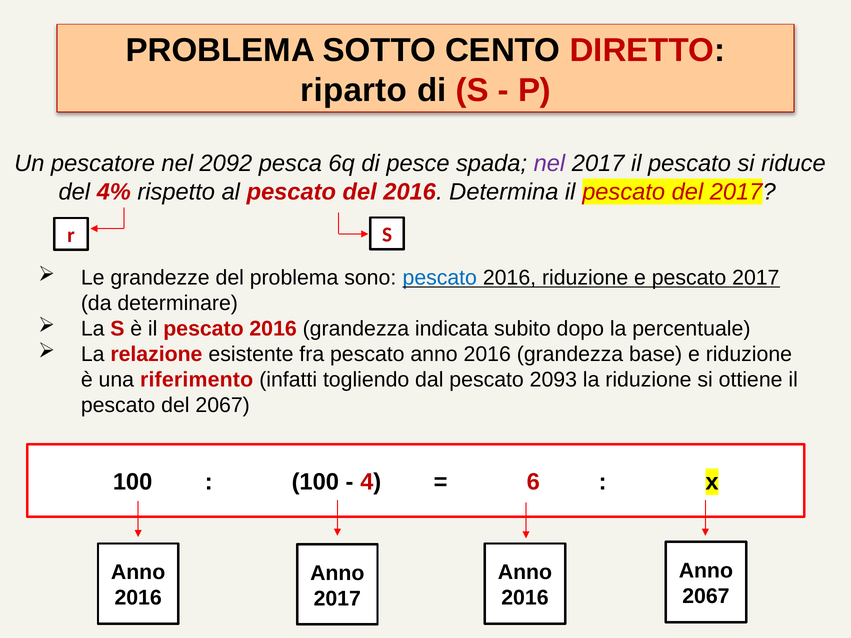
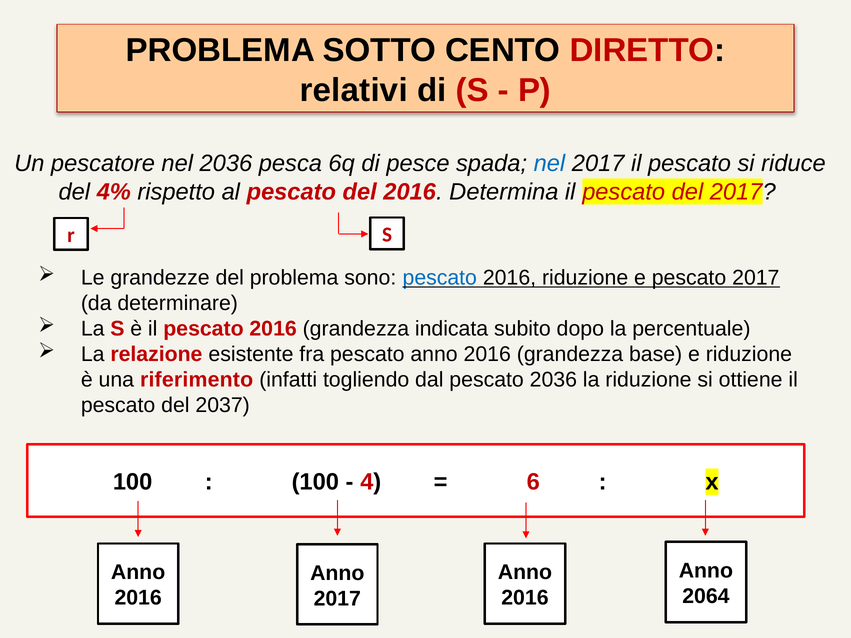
riparto: riparto -> relativi (354, 90)
nel 2092: 2092 -> 2036 (226, 164)
nel colour: purple -> blue (549, 164)
pescato 2093: 2093 -> 2036 (553, 380)
del 2067: 2067 -> 2037 (223, 405)
2067: 2067 -> 2064 (706, 596)
